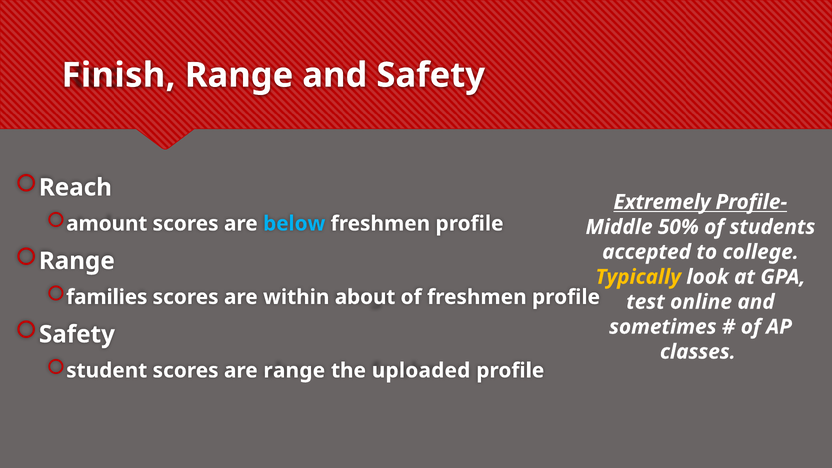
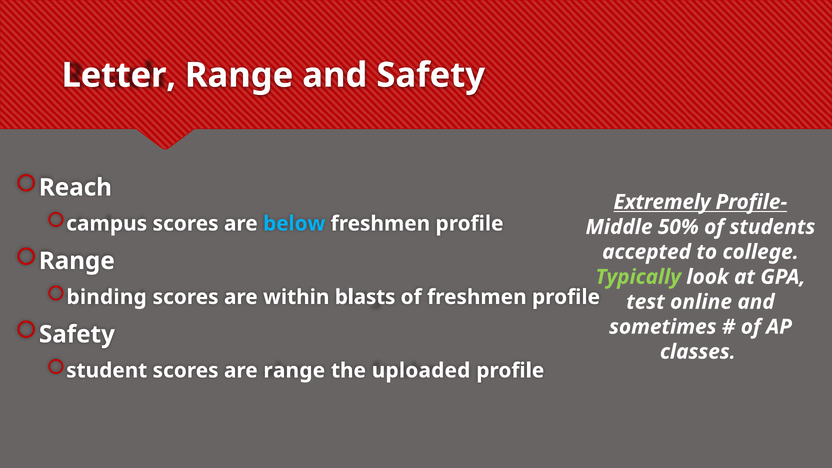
Finish: Finish -> Letter (119, 75)
amount: amount -> campus (107, 224)
Typically colour: yellow -> light green (638, 277)
families: families -> binding (107, 297)
about: about -> blasts (365, 297)
